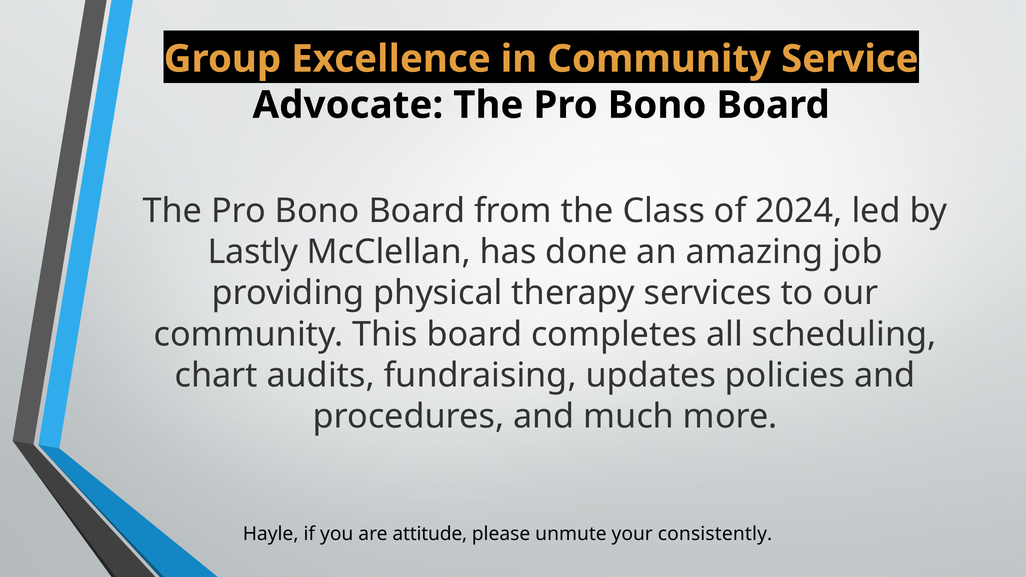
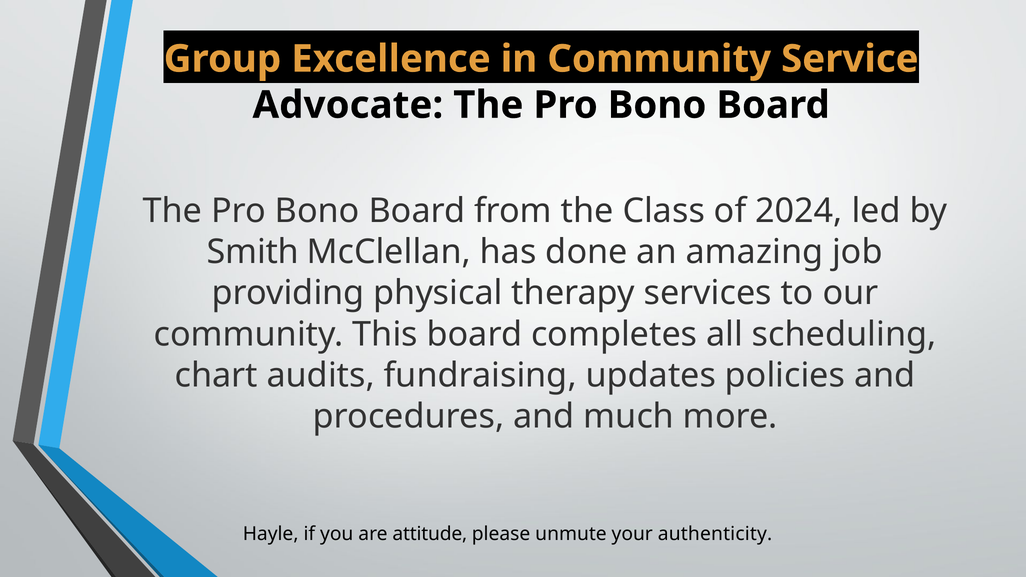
Lastly: Lastly -> Smith (253, 252)
consistently: consistently -> authenticity (715, 534)
